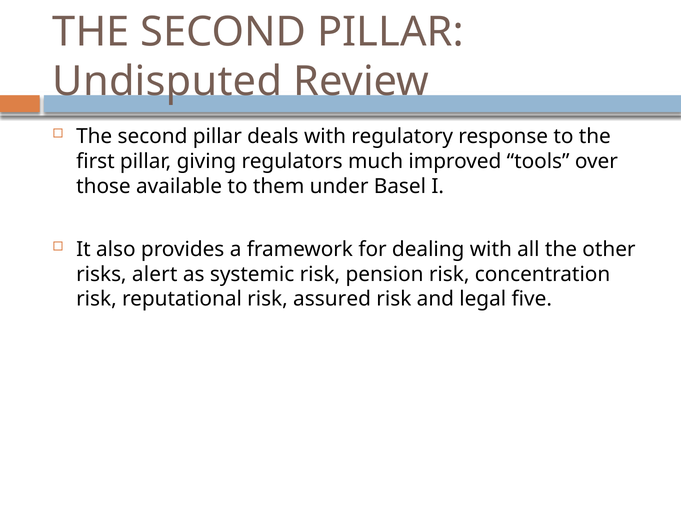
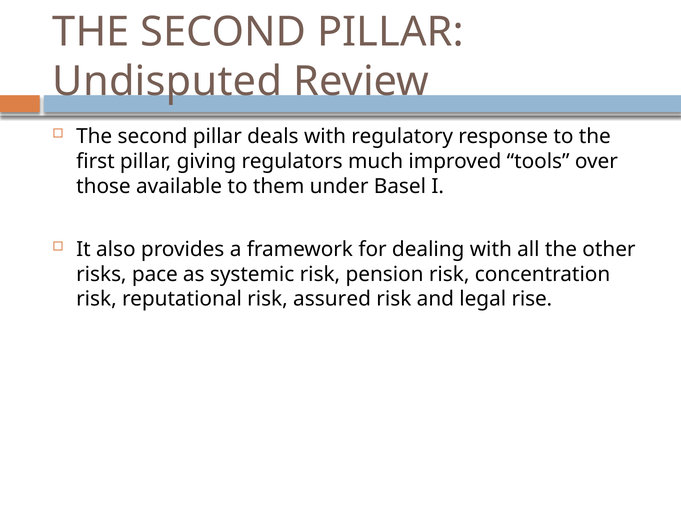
alert: alert -> pace (155, 275)
five: five -> rise (532, 300)
